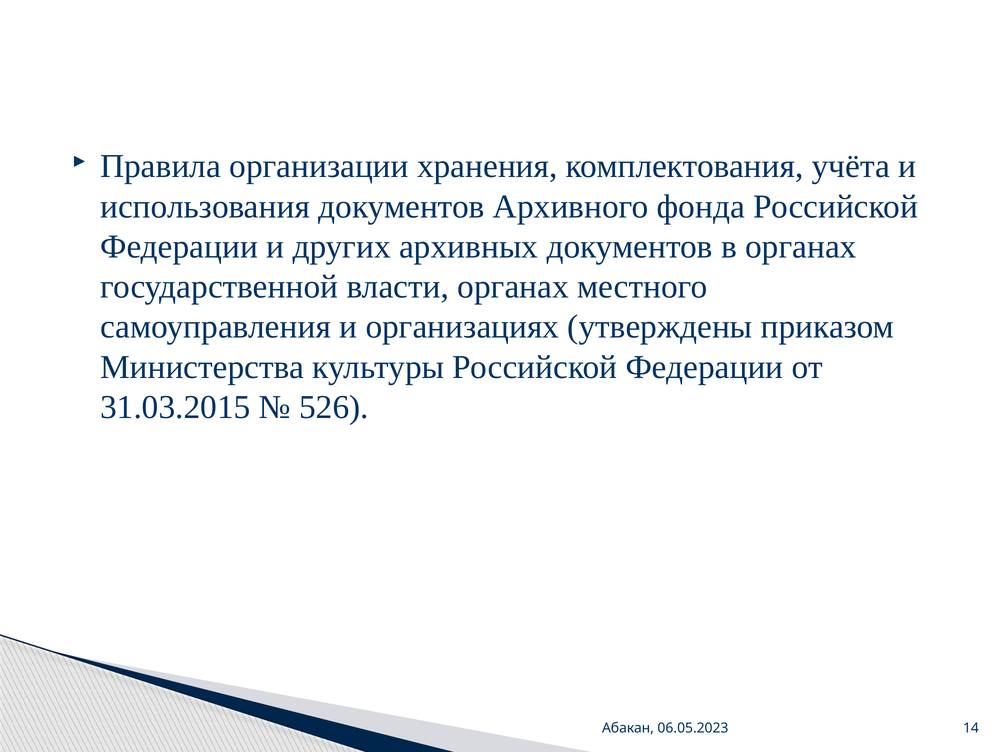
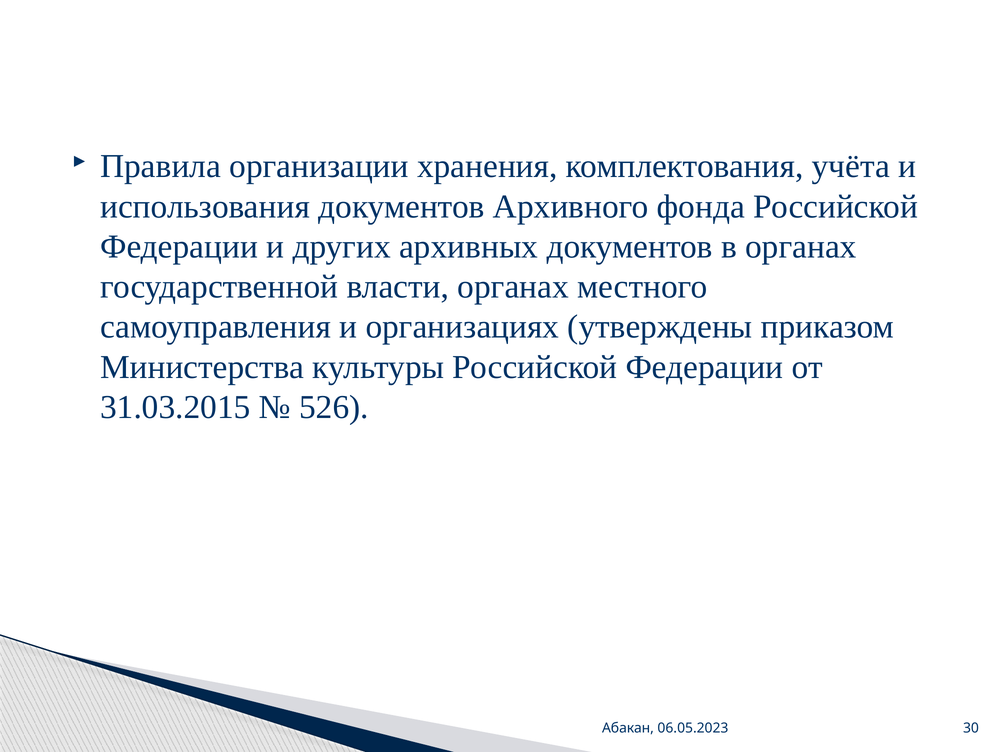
14: 14 -> 30 (971, 728)
